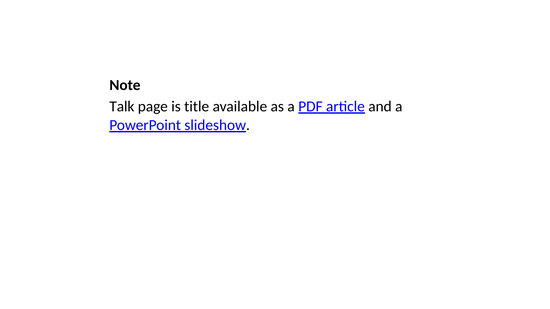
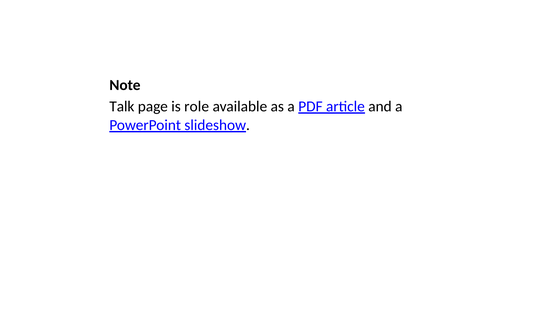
title: title -> role (197, 107)
